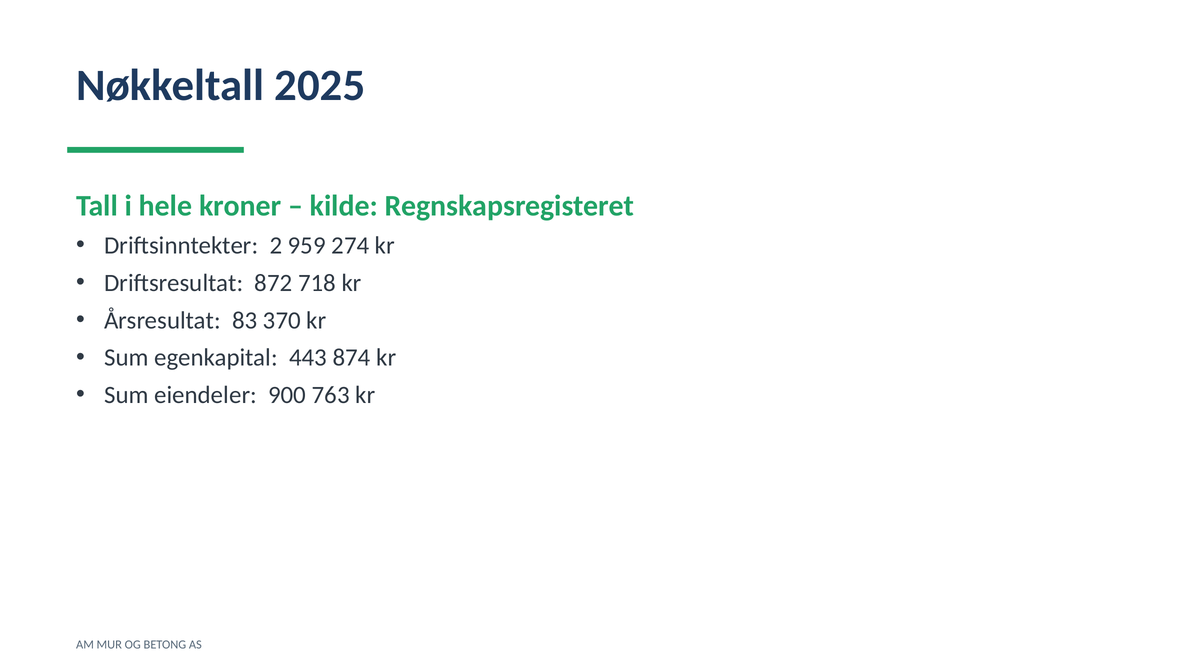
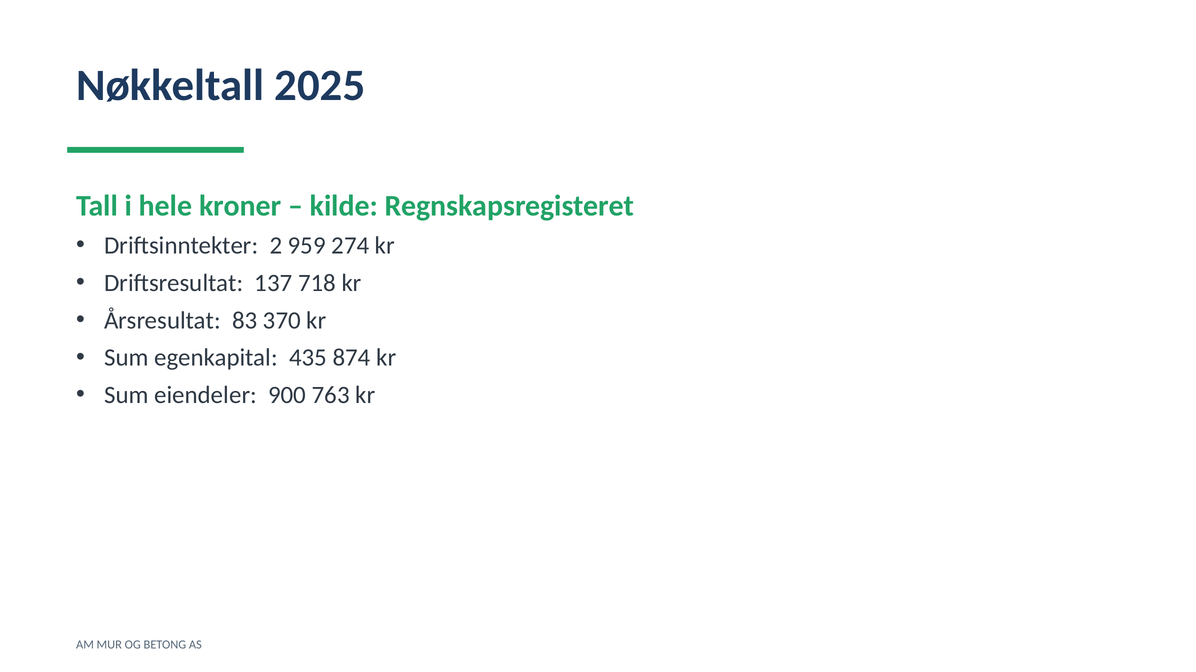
872: 872 -> 137 (273, 283)
443: 443 -> 435 (308, 358)
